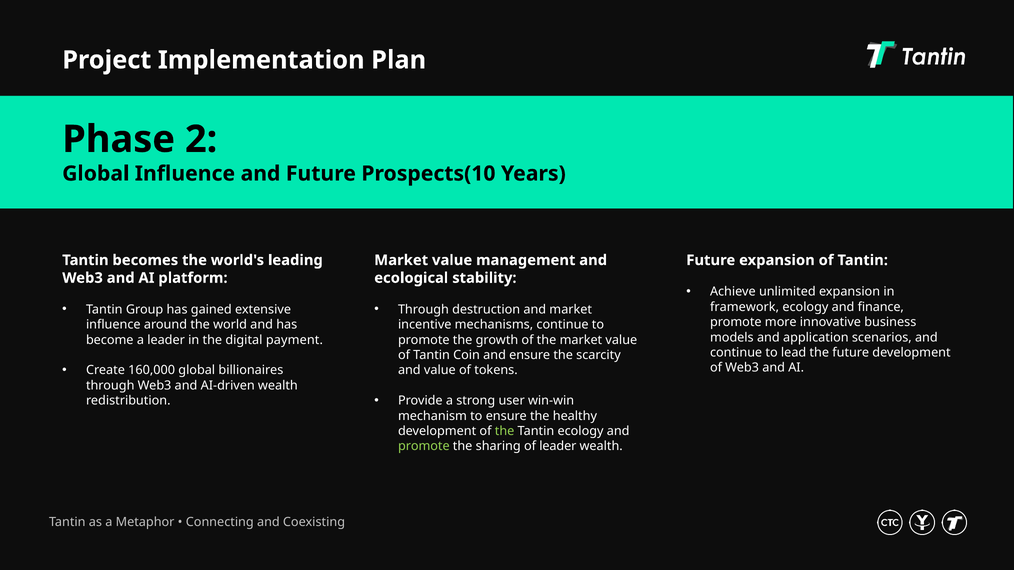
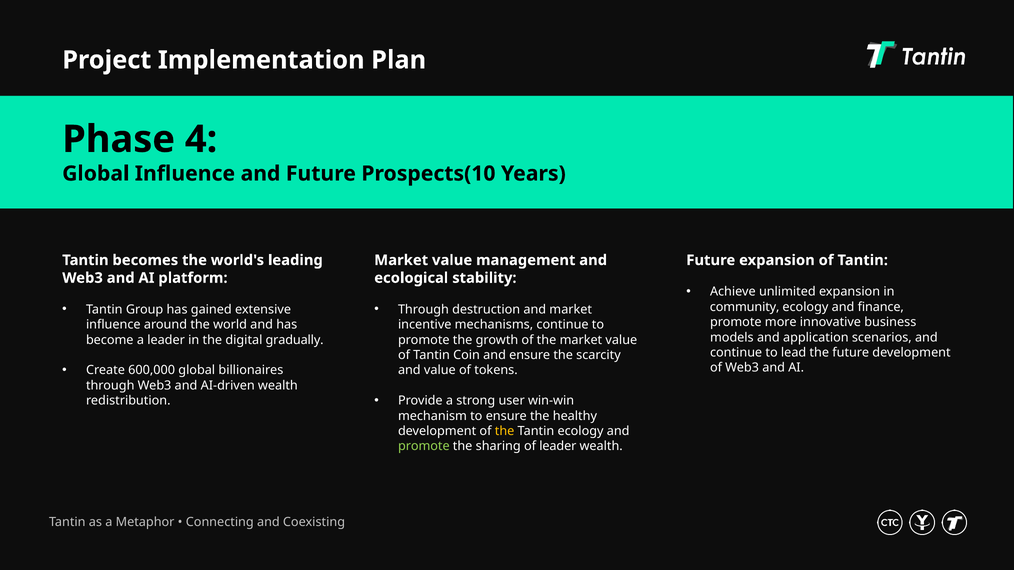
2: 2 -> 4 (201, 139)
framework: framework -> community (745, 307)
payment: payment -> gradually (295, 340)
160,000: 160,000 -> 600,000 (152, 370)
the colour: light green -> yellow (505, 431)
